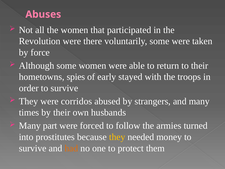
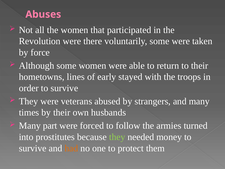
spies: spies -> lines (76, 77)
corridos: corridos -> veterans (77, 101)
they colour: yellow -> light green (117, 137)
